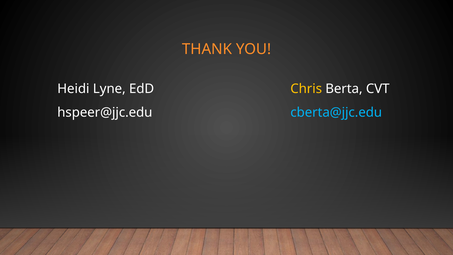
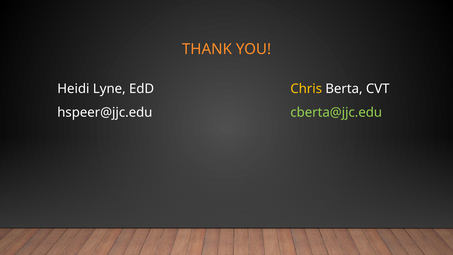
cberta@jjc.edu colour: light blue -> light green (336, 112)
